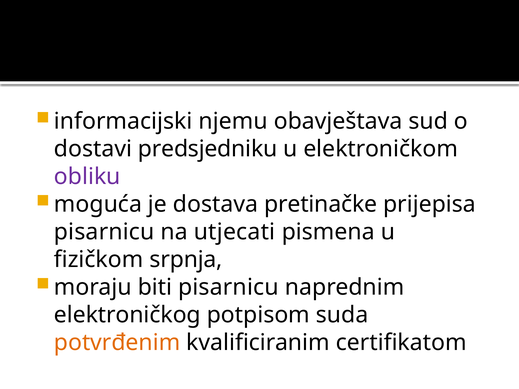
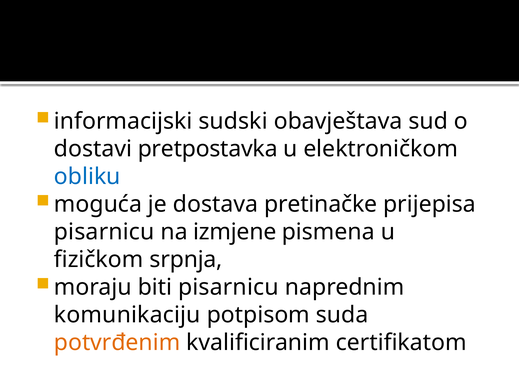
njemu: njemu -> sudski (233, 121)
predsjedniku: predsjedniku -> pretpostavka (208, 149)
obliku colour: purple -> blue (87, 177)
utjecati: utjecati -> izmjene (235, 232)
elektroničkog: elektroničkog -> komunikaciju (127, 315)
